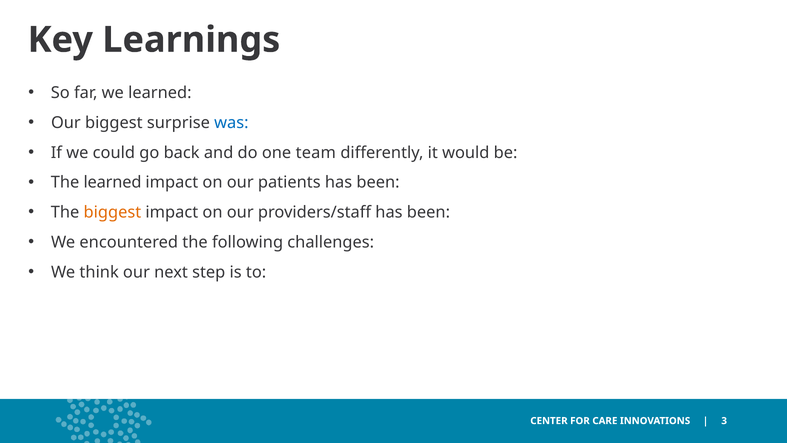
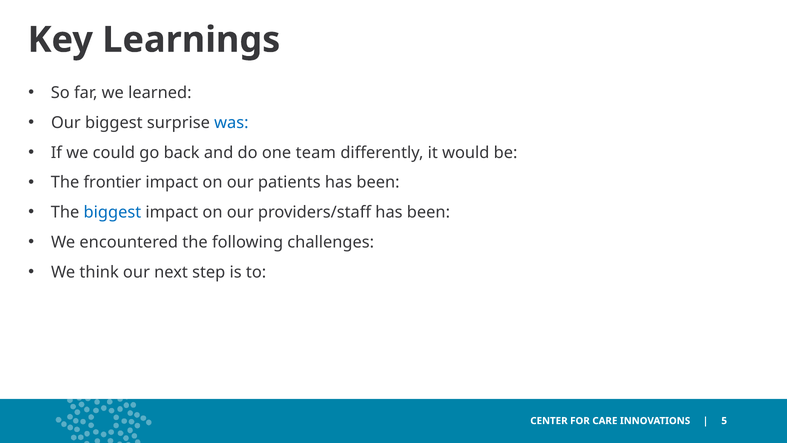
The learned: learned -> frontier (112, 182)
biggest colour: orange -> blue (112, 212)
3: 3 -> 5 (724, 421)
